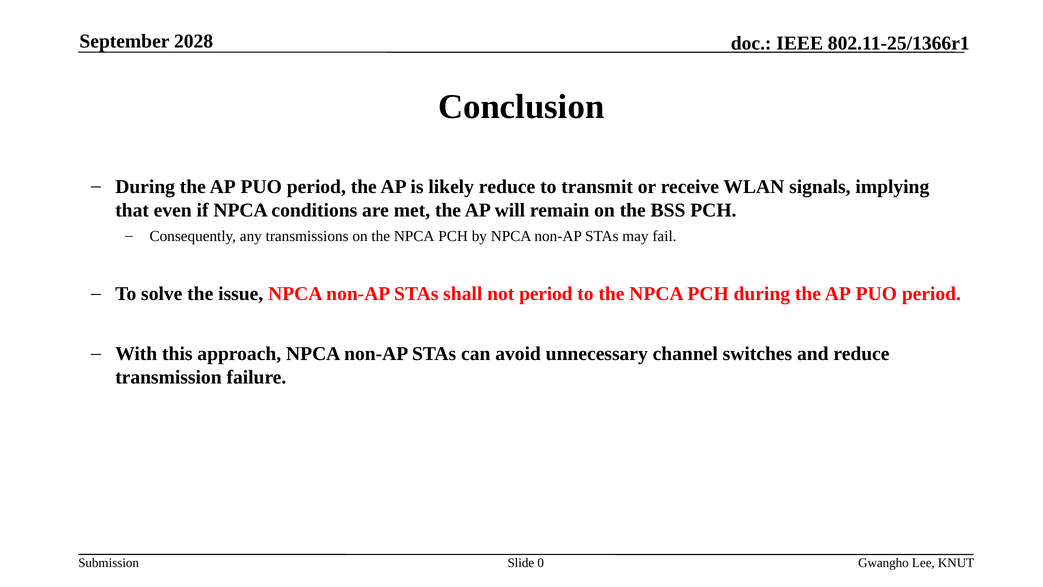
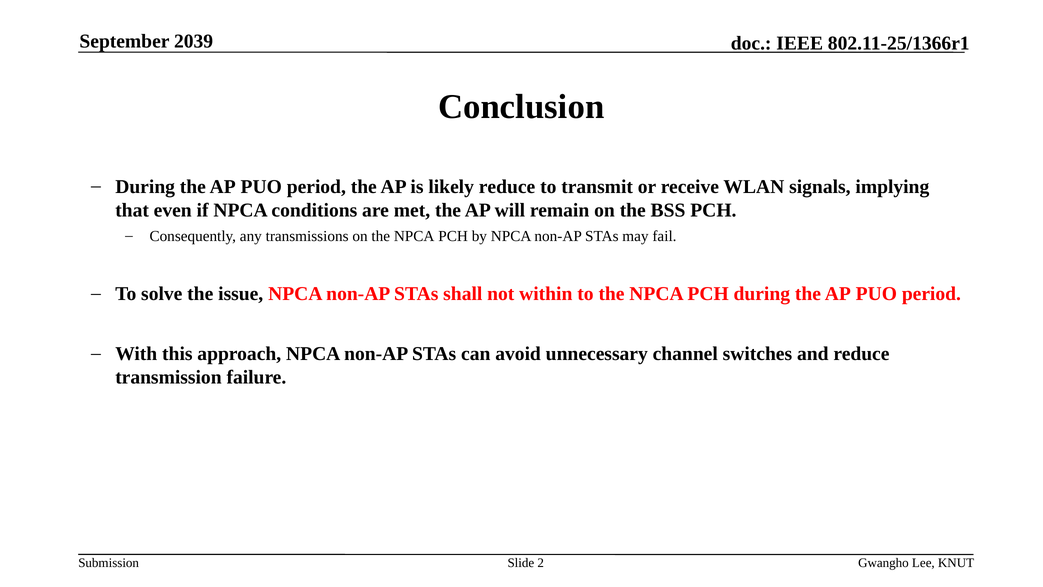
2028: 2028 -> 2039 (194, 41)
not period: period -> within (546, 294)
0: 0 -> 2 (541, 563)
